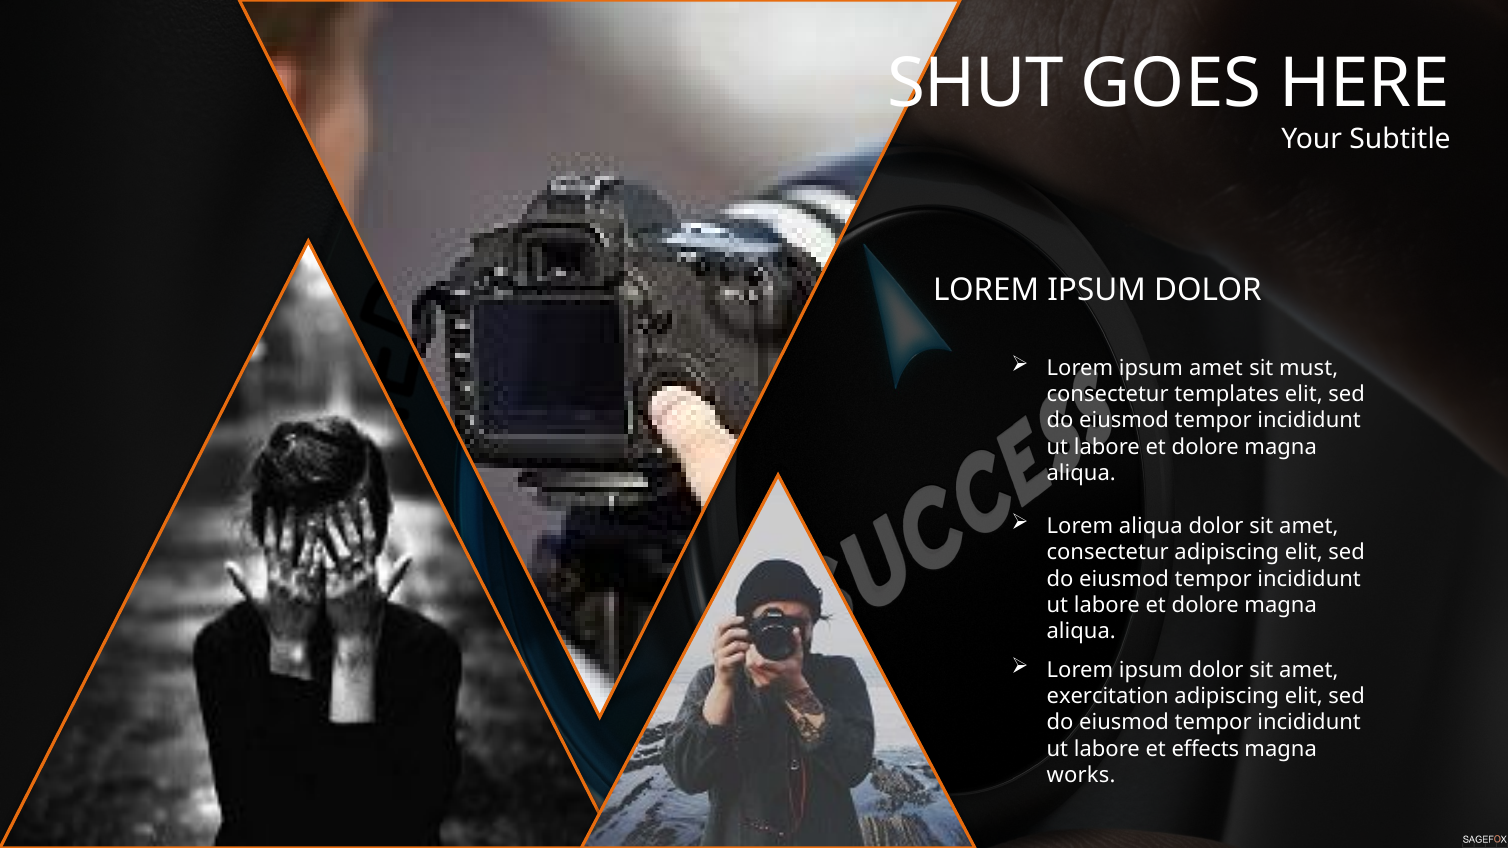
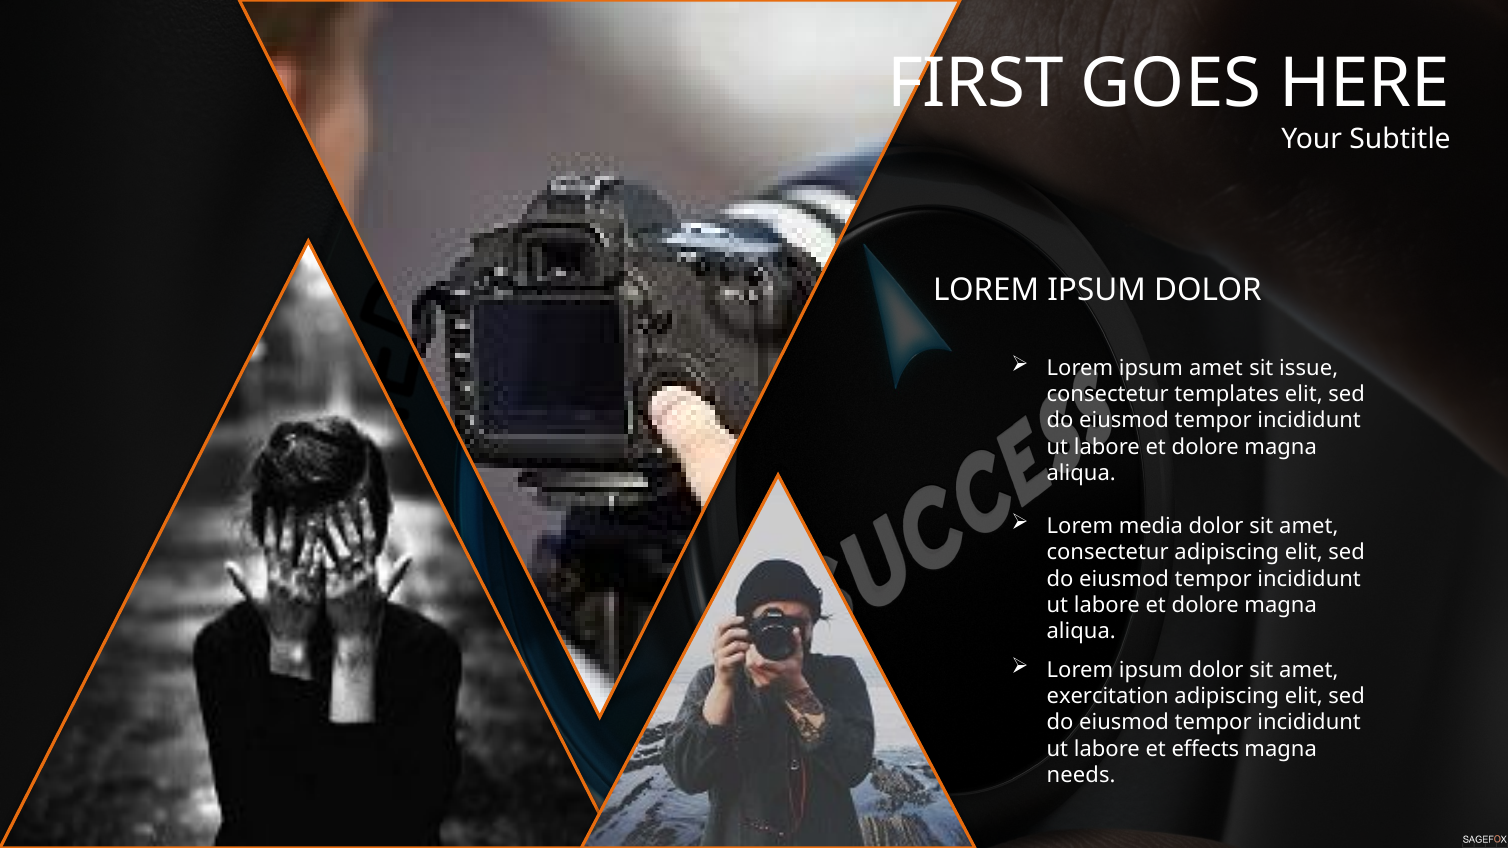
SHUT: SHUT -> FIRST (976, 84)
must: must -> issue (1309, 368)
Lorem aliqua: aliqua -> media (1151, 526)
works: works -> needs (1081, 776)
